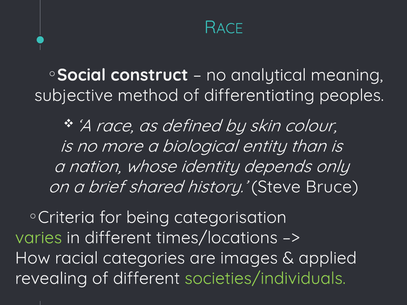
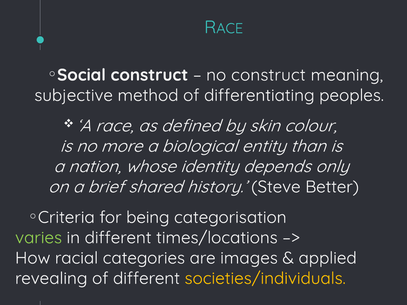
no analytical: analytical -> construct (268, 75)
Bruce: Bruce -> Better (332, 187)
societies/individuals colour: light green -> yellow (265, 279)
